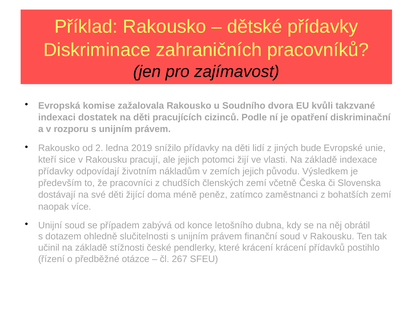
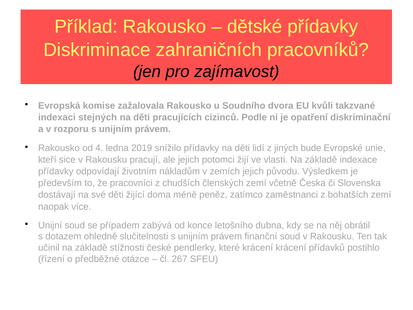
dostatek: dostatek -> stejných (98, 117)
2: 2 -> 4 (99, 148)
